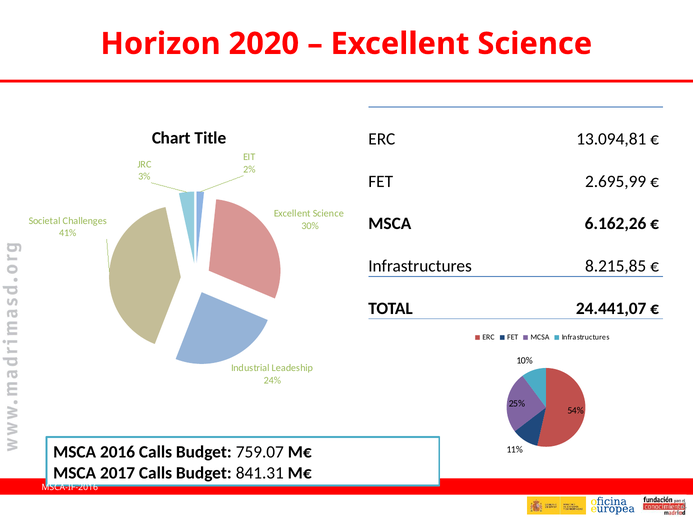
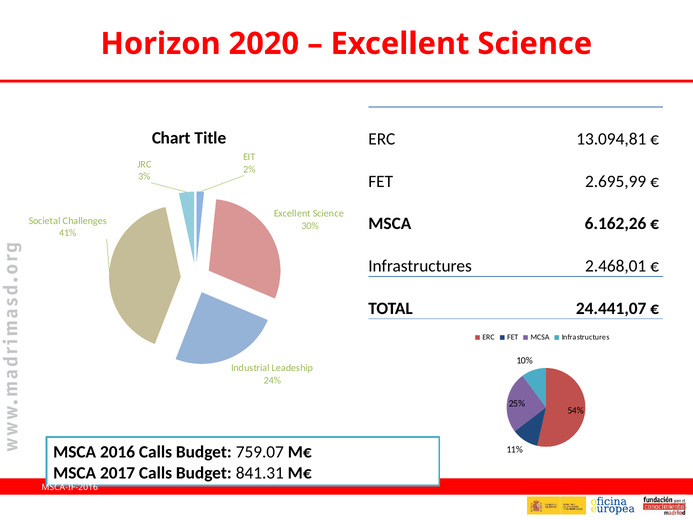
8.215,85: 8.215,85 -> 2.468,01 (616, 266)
